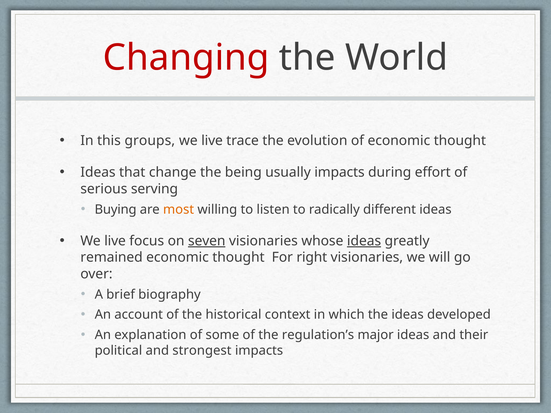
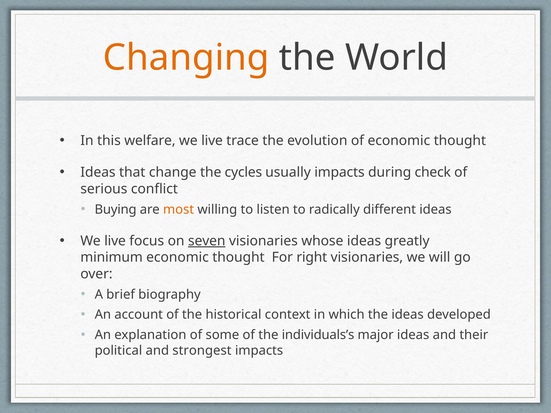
Changing colour: red -> orange (186, 58)
groups: groups -> welfare (150, 141)
being: being -> cycles (243, 172)
effort: effort -> check (433, 172)
serving: serving -> conflict (154, 189)
ideas underline: present -> none (364, 241)
remained: remained -> minimum (112, 258)
regulation’s: regulation’s -> individuals’s (318, 335)
